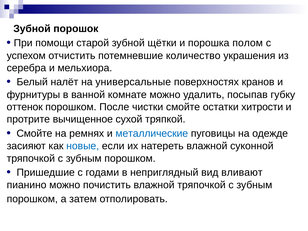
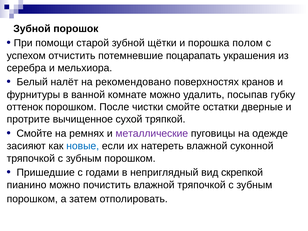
количество: количество -> поцарапать (193, 56)
универсальные: универсальные -> рекомендовано (133, 82)
хитрости: хитрости -> дверные (262, 107)
металлические colour: blue -> purple (152, 133)
вливают: вливают -> скрепкой (242, 172)
